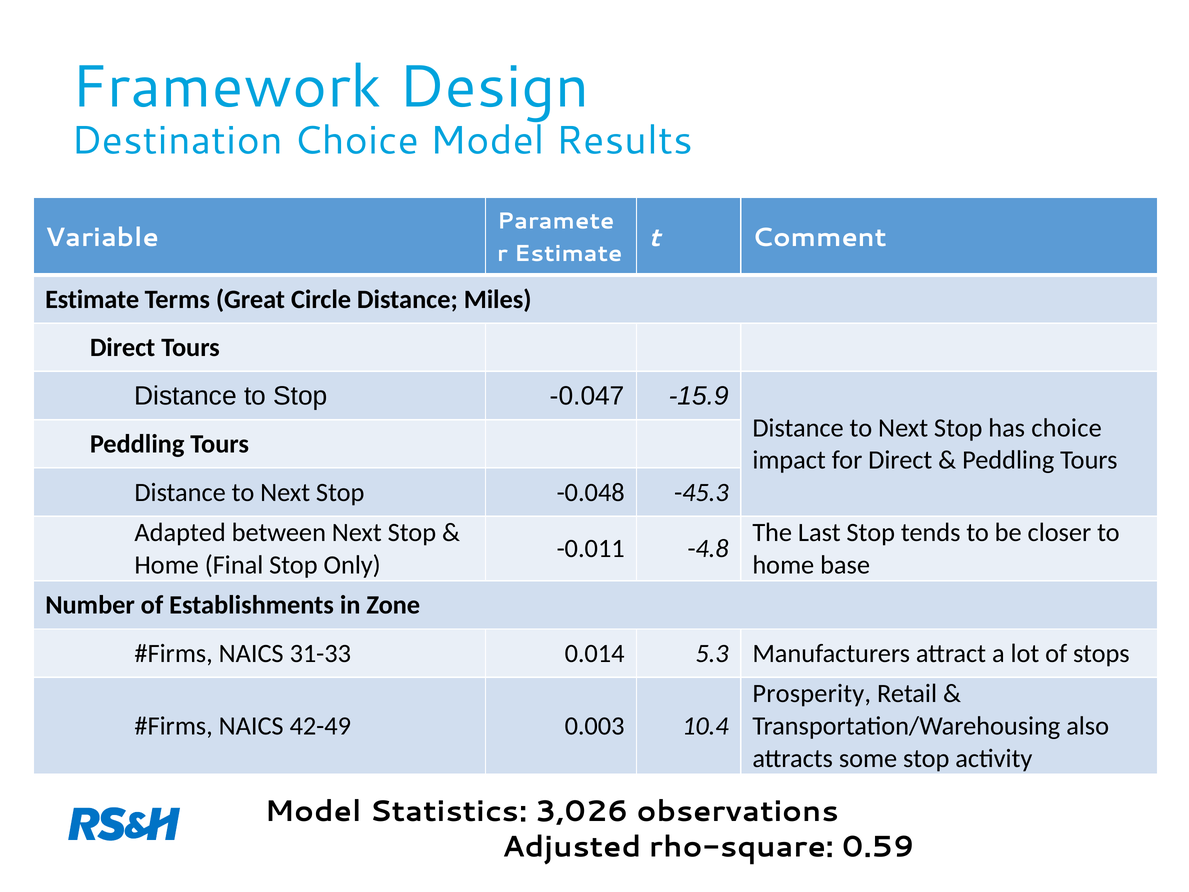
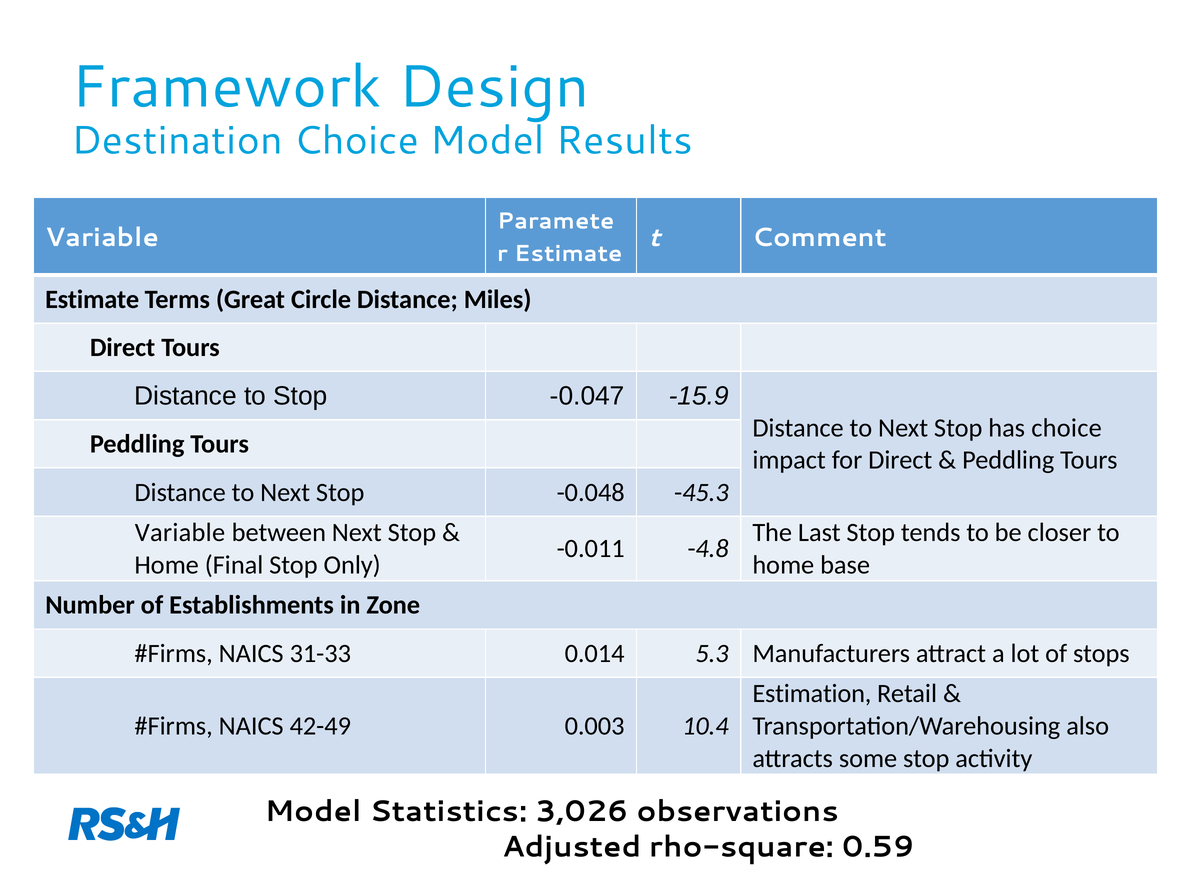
Adapted: Adapted -> Variable (180, 532)
Prosperity: Prosperity -> Estimation (812, 693)
